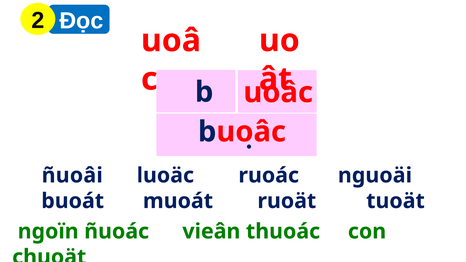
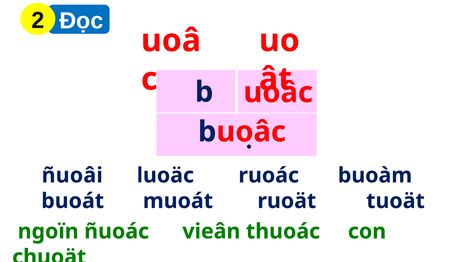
nguoäi: nguoäi -> buoàm (375, 175)
